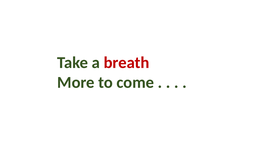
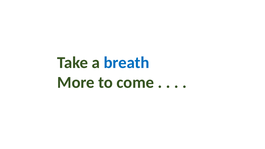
breath colour: red -> blue (127, 63)
